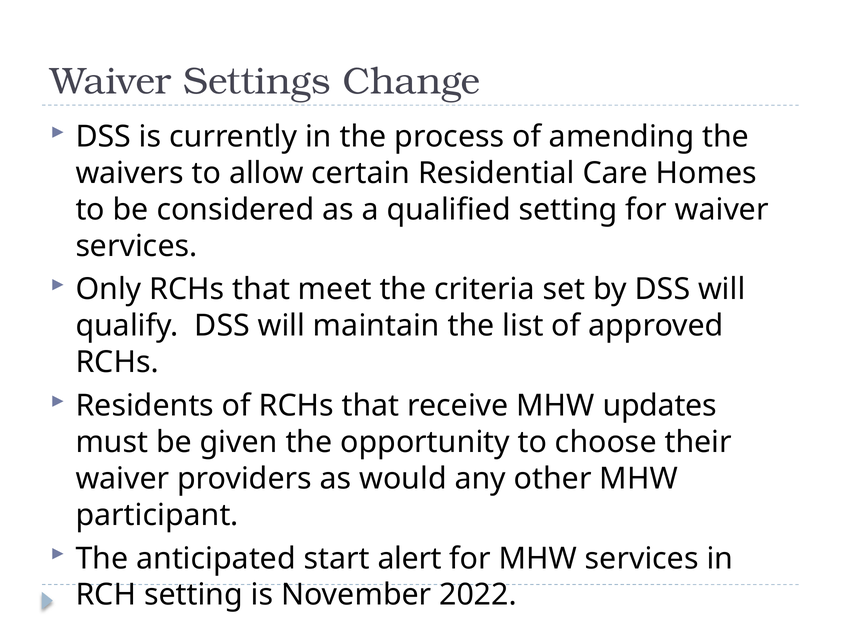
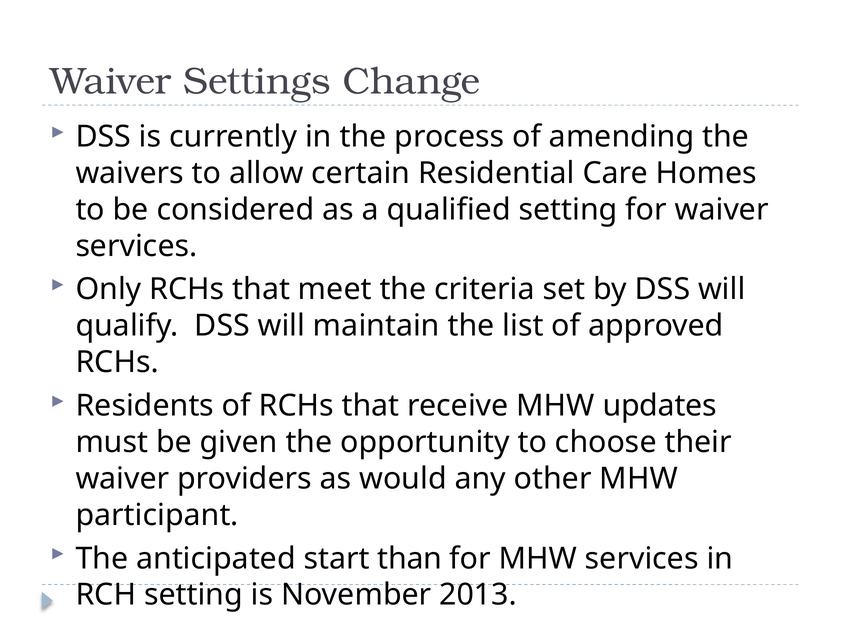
alert: alert -> than (410, 558)
2022: 2022 -> 2013 (478, 595)
